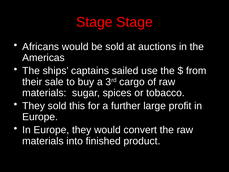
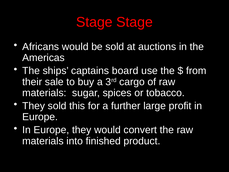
sailed: sailed -> board (125, 71)
